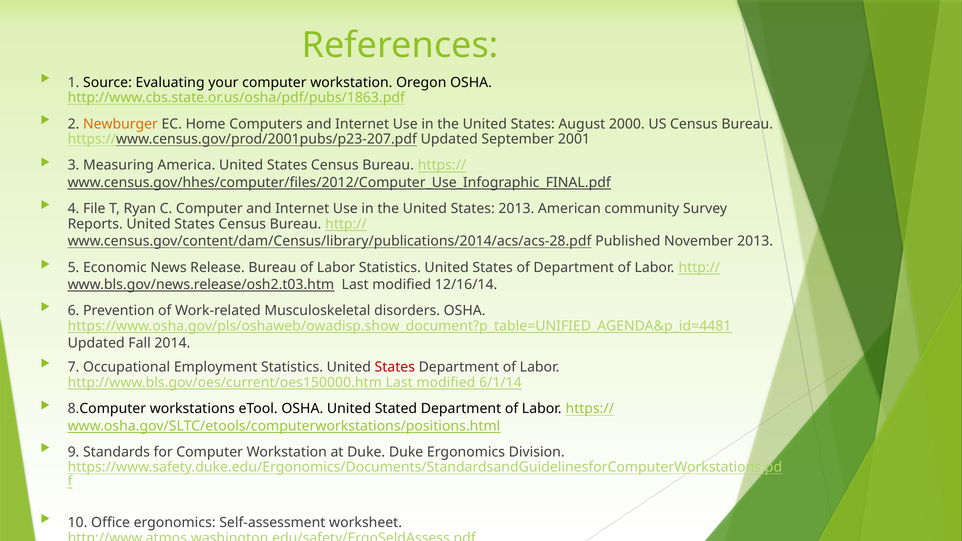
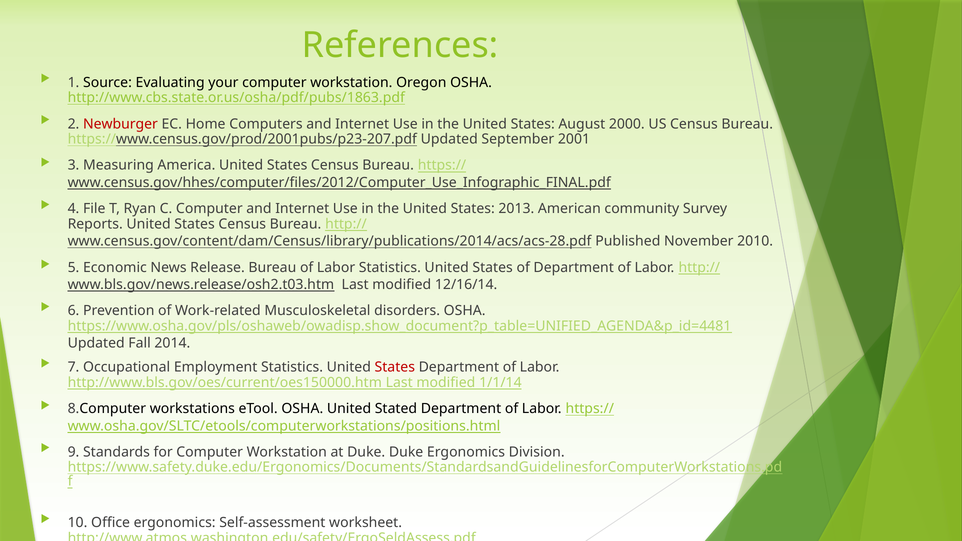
Newburger colour: orange -> red (120, 124)
November 2013: 2013 -> 2010 (755, 241)
6/1/14: 6/1/14 -> 1/1/14 (500, 383)
